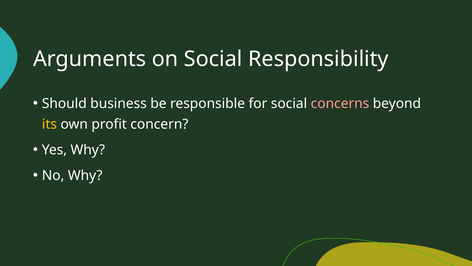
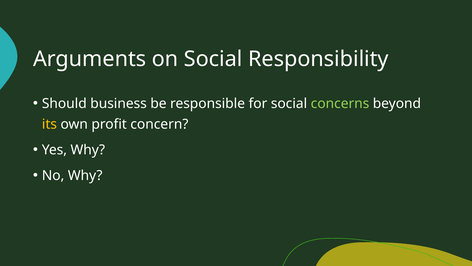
concerns colour: pink -> light green (340, 104)
